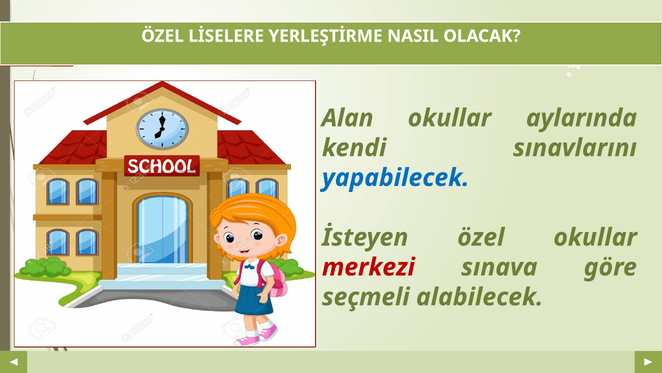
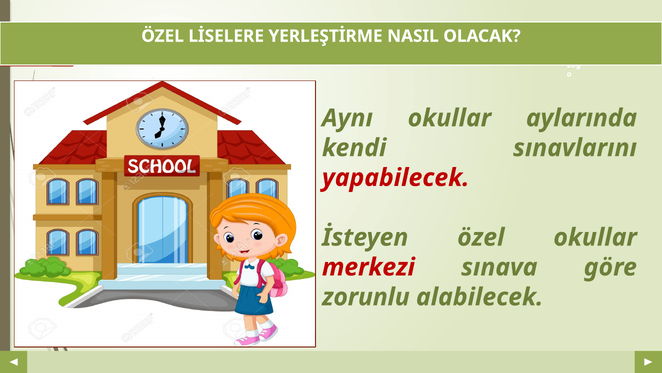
Alan: Alan -> Aynı (347, 118)
yapabilecek colour: blue -> red (396, 177)
seçmeli: seçmeli -> zorunlu (366, 297)
